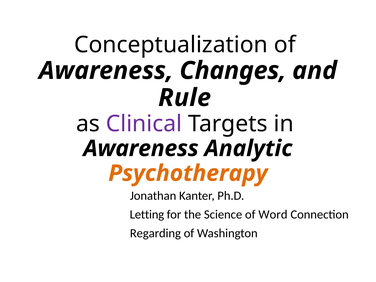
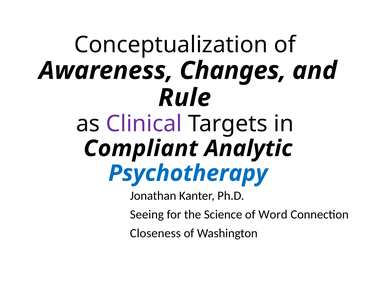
Awareness: Awareness -> Compliant (141, 148)
Psychotherapy colour: orange -> blue (188, 173)
Letting: Letting -> Seeing (147, 215)
Regarding: Regarding -> Closeness (155, 233)
